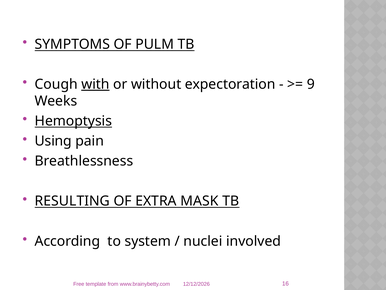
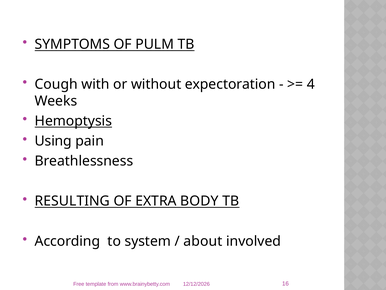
with underline: present -> none (95, 84)
9: 9 -> 4 (311, 84)
MASK: MASK -> BODY (199, 201)
nuclei: nuclei -> about (203, 241)
